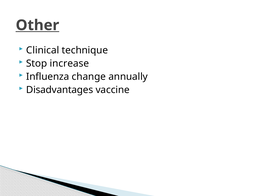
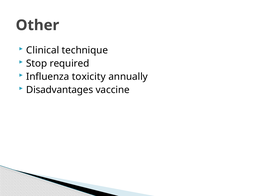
Other underline: present -> none (37, 25)
increase: increase -> required (69, 64)
change: change -> toxicity (89, 77)
